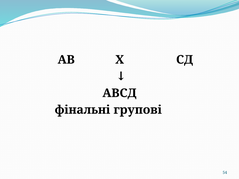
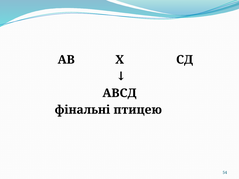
групові: групові -> птицею (138, 110)
